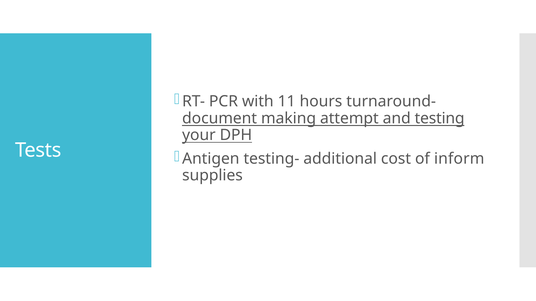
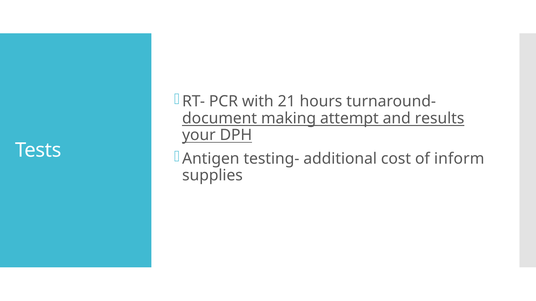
11: 11 -> 21 (287, 102)
testing: testing -> results (440, 118)
